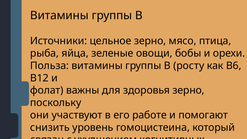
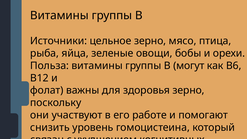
росту: росту -> могут (189, 66)
